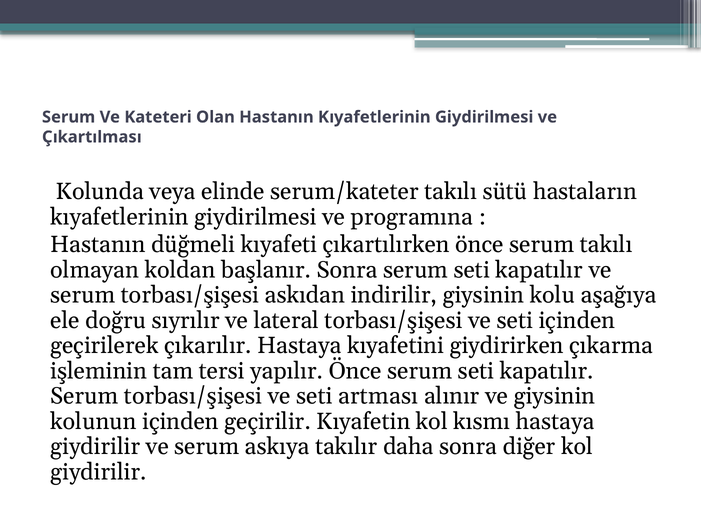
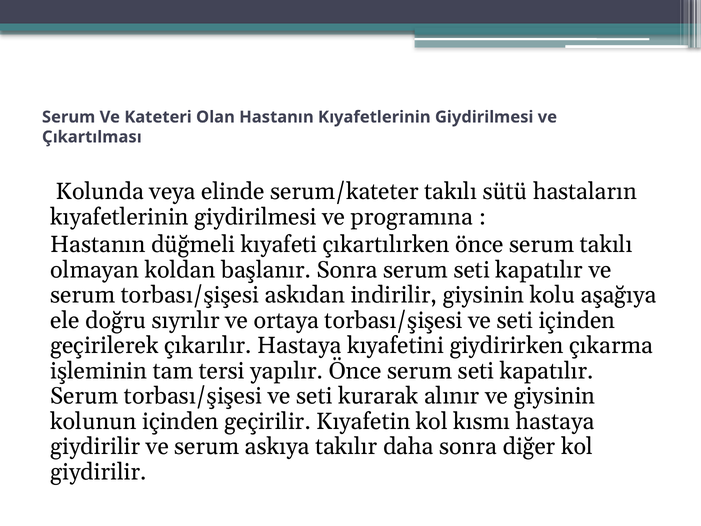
lateral: lateral -> ortaya (286, 320)
artması: artması -> kurarak (378, 396)
